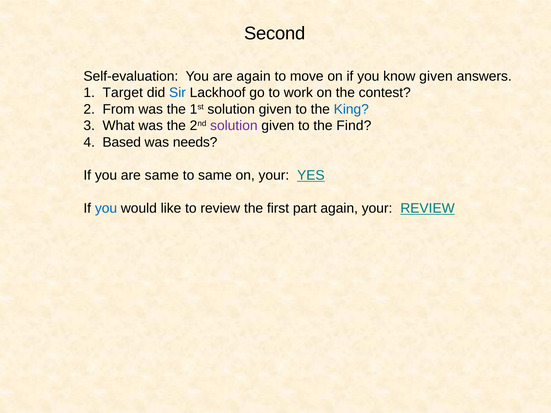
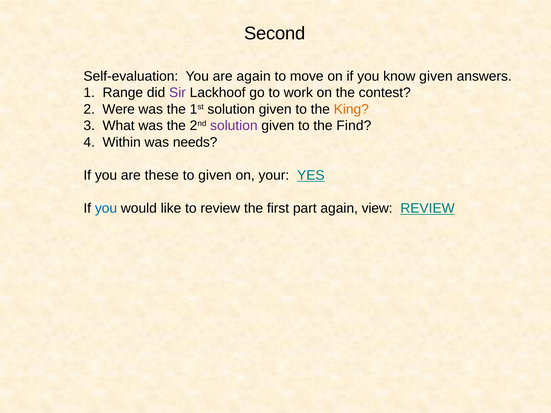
Target: Target -> Range (123, 93)
Sir colour: blue -> purple (177, 93)
From: From -> Were (119, 109)
King colour: blue -> orange (351, 109)
Based: Based -> Within (122, 142)
are same: same -> these (162, 175)
to same: same -> given (215, 175)
again your: your -> view (377, 208)
